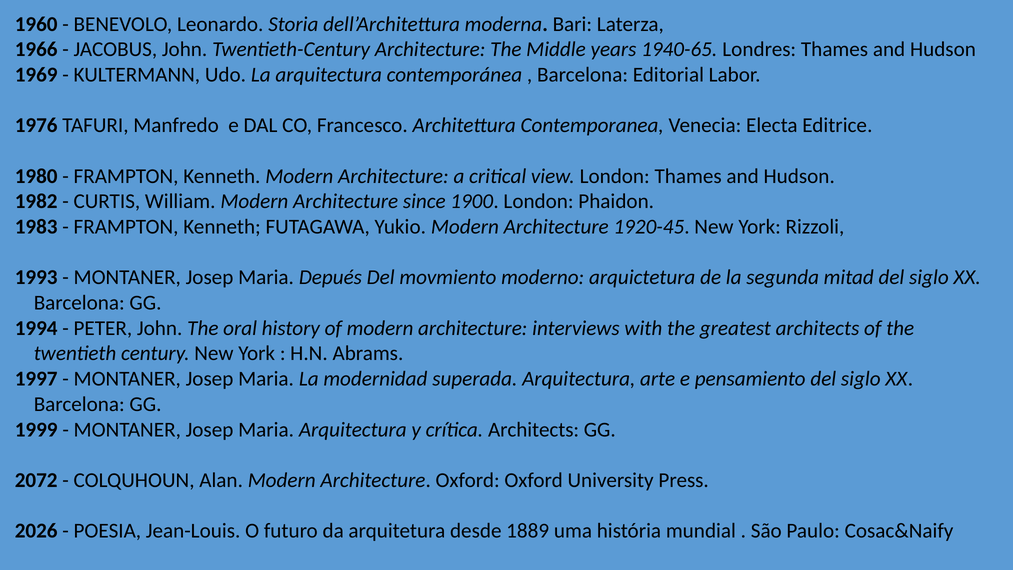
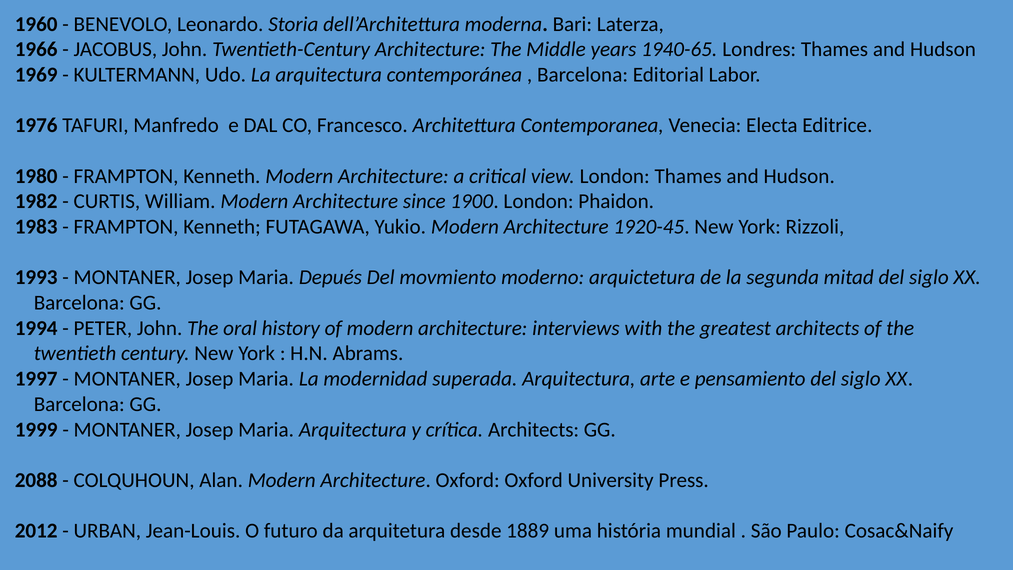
2072: 2072 -> 2088 (36, 480)
2026: 2026 -> 2012 (36, 531)
POESIA: POESIA -> URBAN (107, 531)
